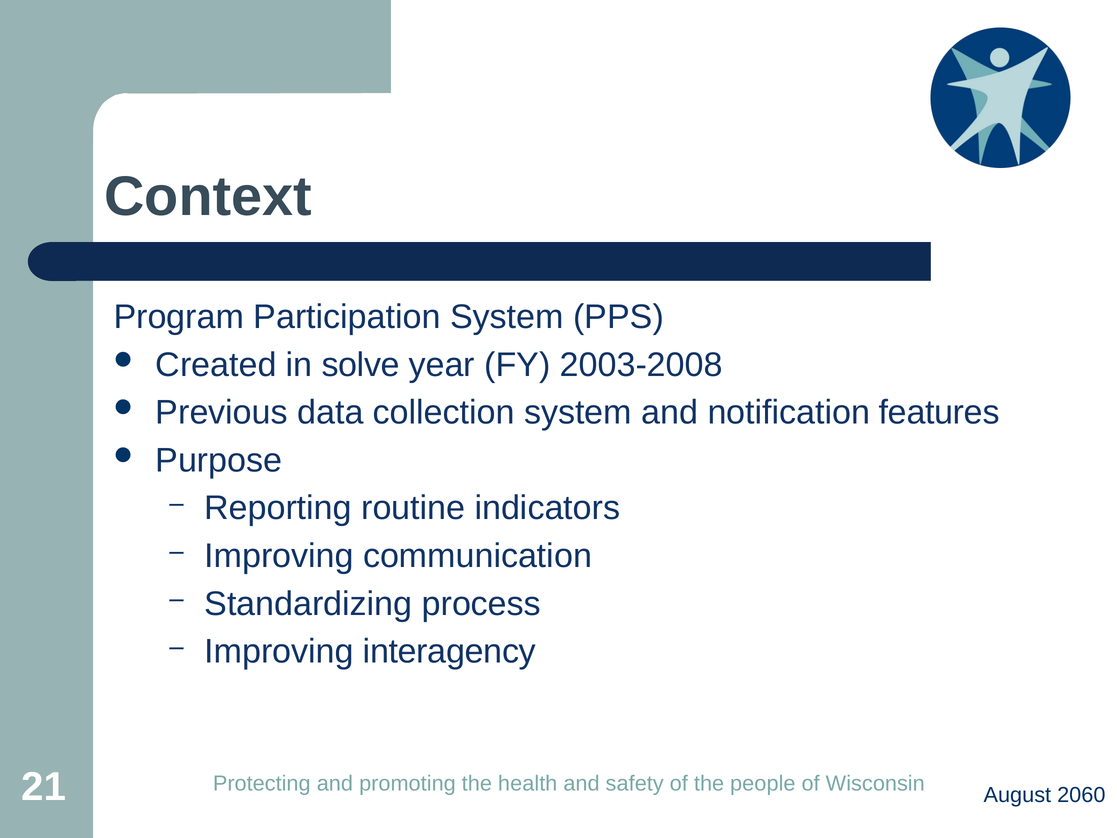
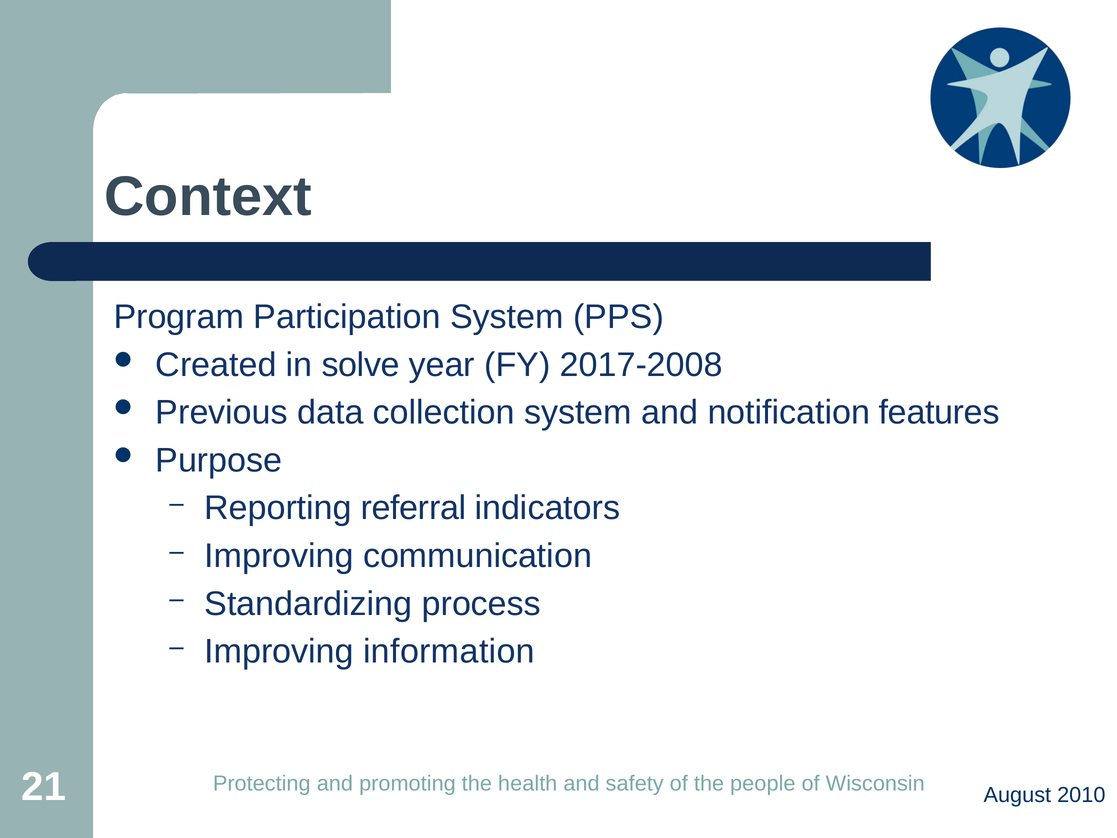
2003-2008: 2003-2008 -> 2017-2008 (641, 365)
routine: routine -> referral (413, 508)
interagency: interagency -> information (449, 651)
2060: 2060 -> 2010 (1081, 795)
